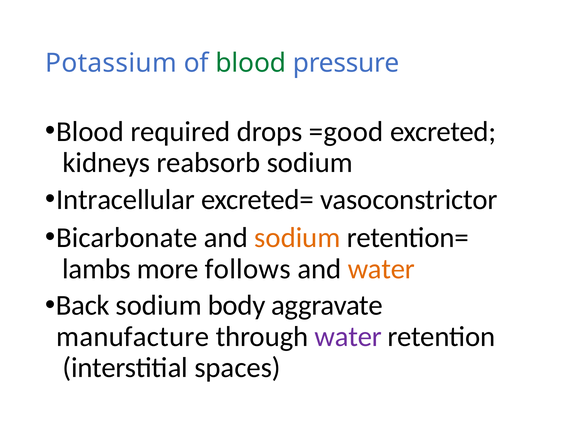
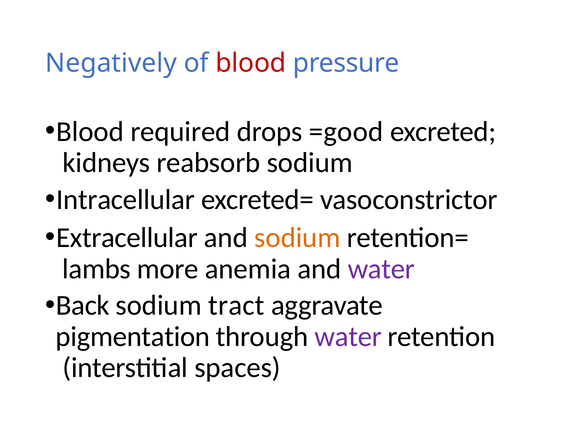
Potassium: Potassium -> Negatively (111, 63)
blood colour: green -> red (251, 63)
Bicarbonate: Bicarbonate -> Extracellular (127, 238)
follows: follows -> anemia (248, 269)
water colour: orange -> purple (381, 269)
body: body -> tract (236, 305)
manufacture: manufacture -> pigmentation (133, 337)
